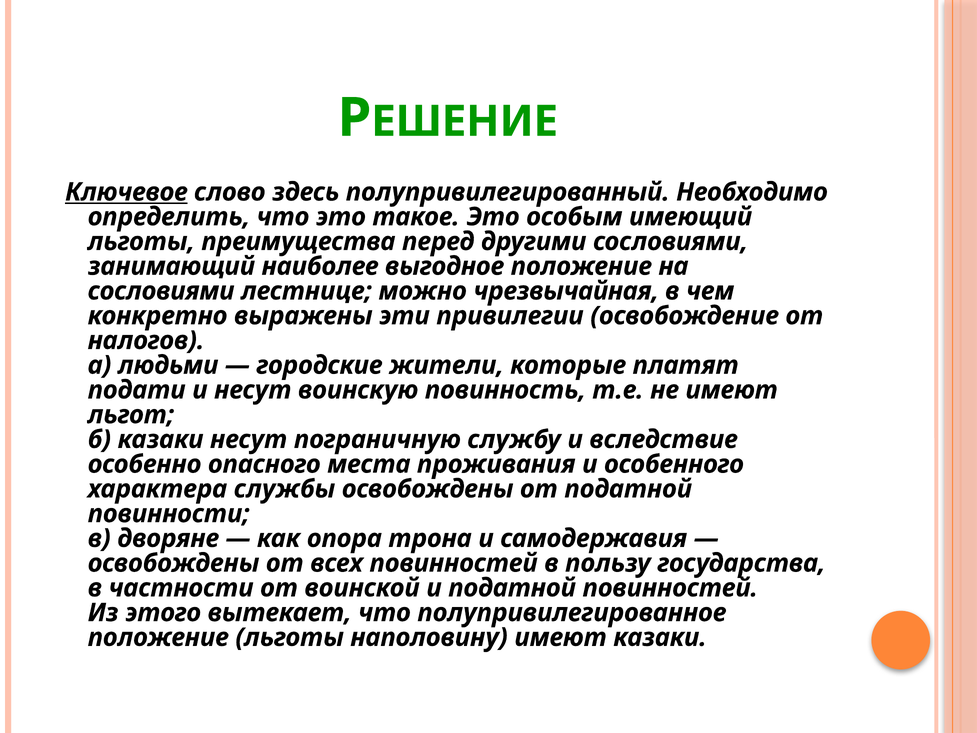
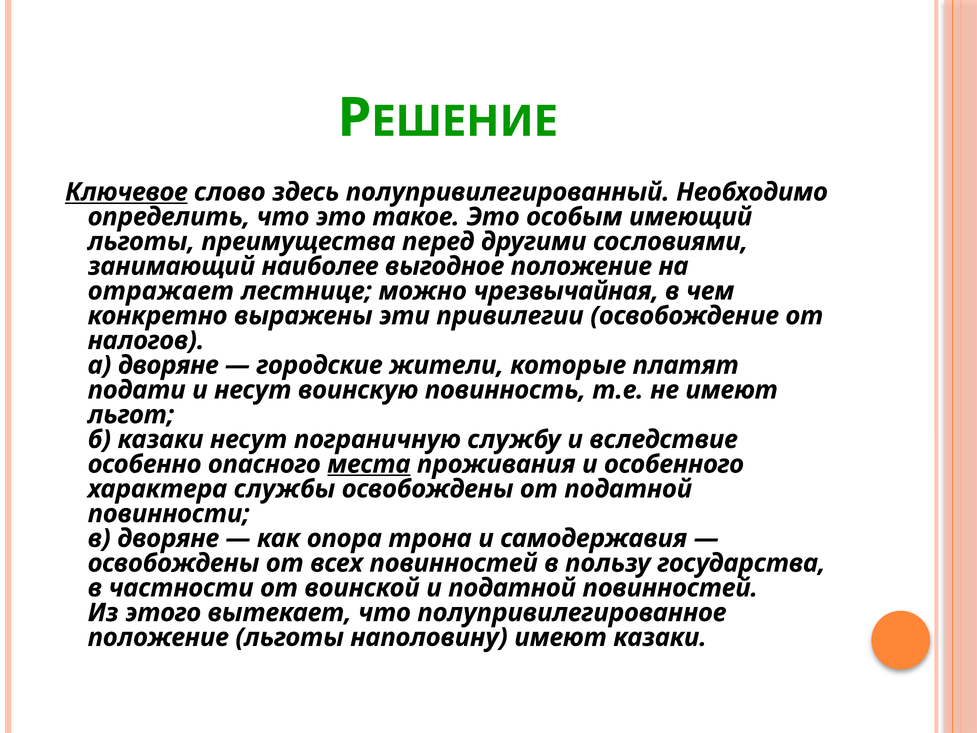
сословиями: сословиями -> отражает (161, 291)
а людьми: людьми -> дворяне (168, 365)
места underline: none -> present (369, 464)
